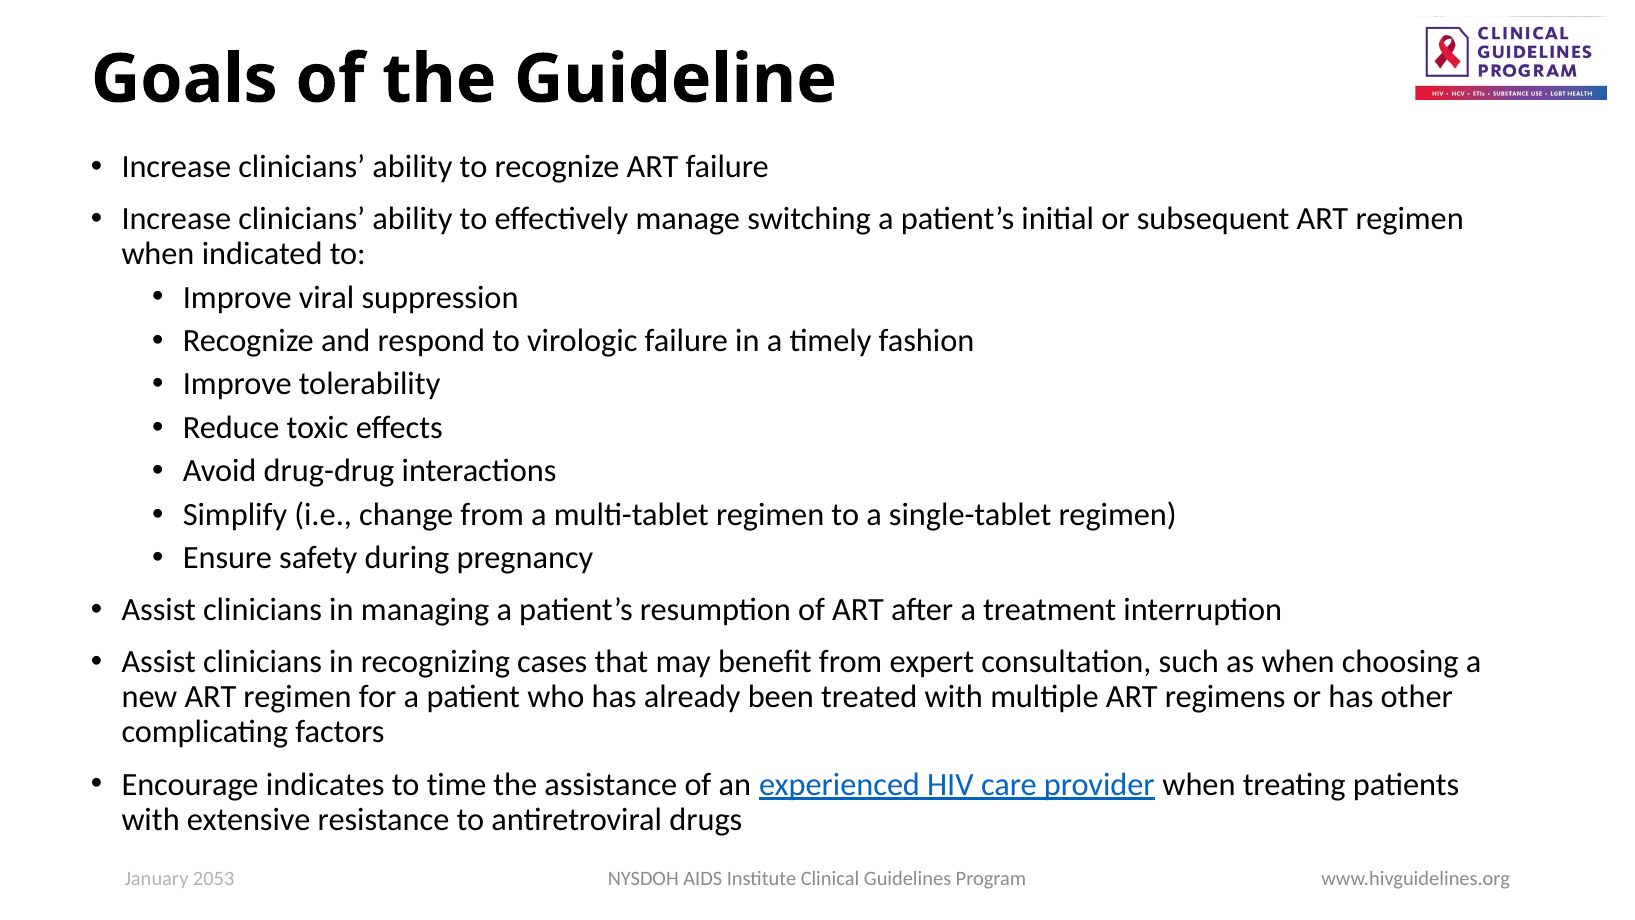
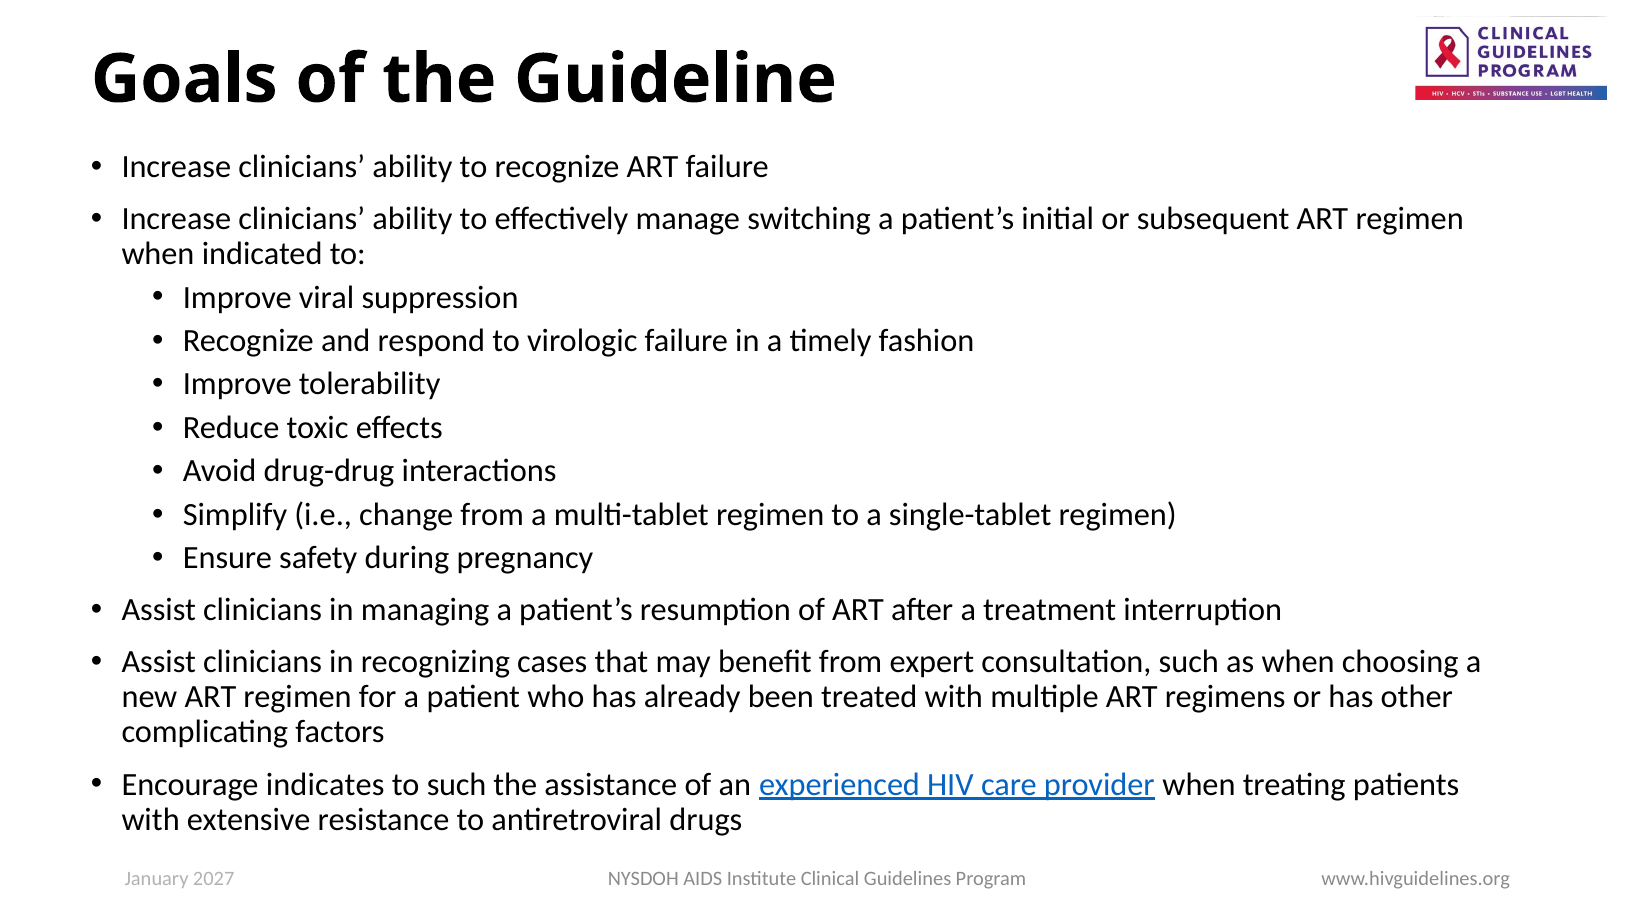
to time: time -> such (457, 784)
2053: 2053 -> 2027 (214, 878)
